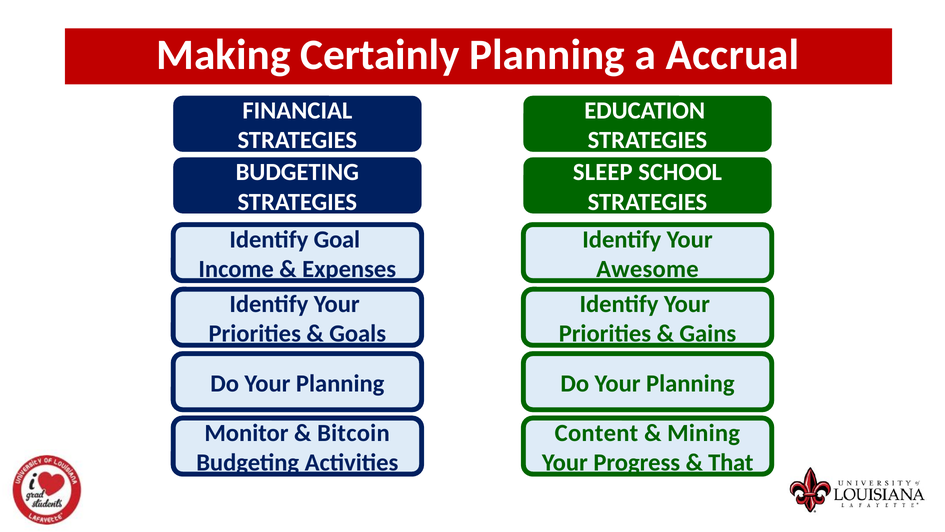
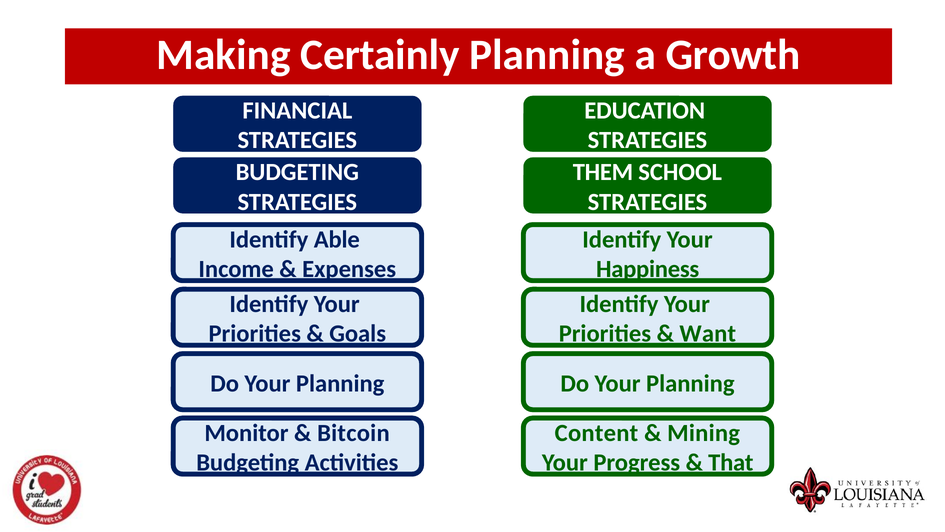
Accrual: Accrual -> Growth (733, 55)
SLEEP: SLEEP -> THEM (603, 172)
Goal: Goal -> Able (337, 239)
Awesome: Awesome -> Happiness (648, 269)
Gains: Gains -> Want (708, 333)
